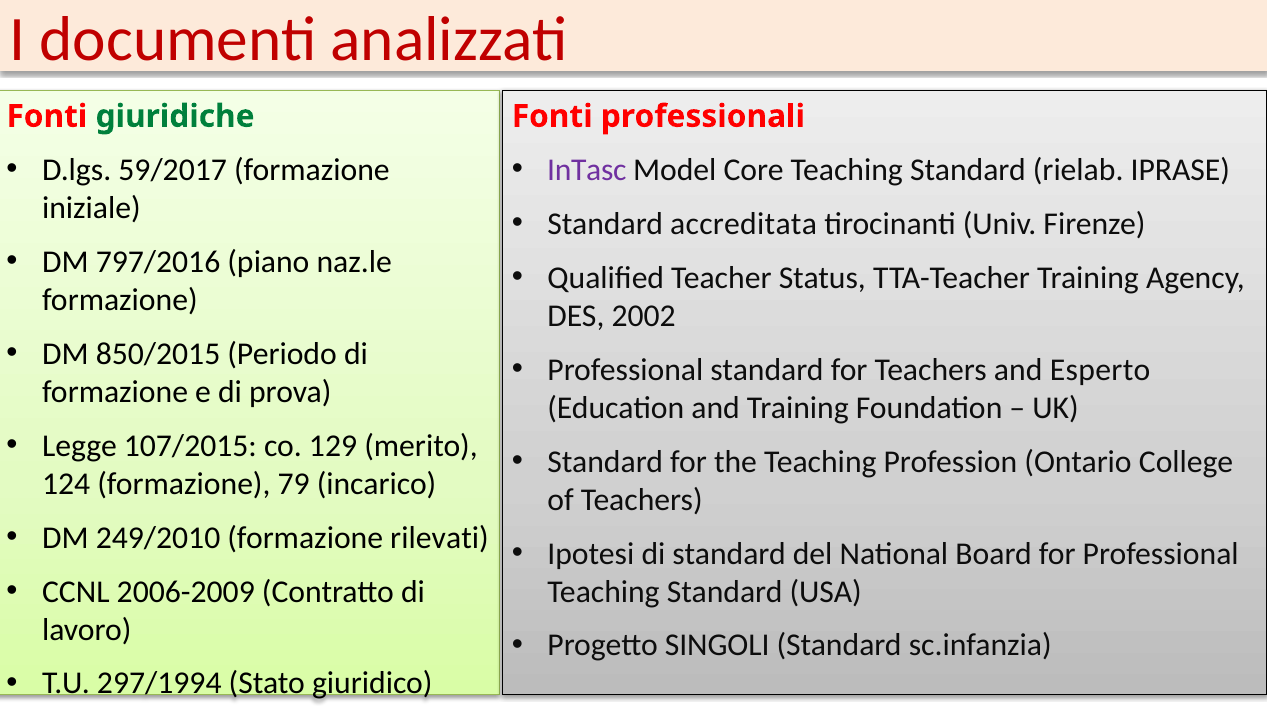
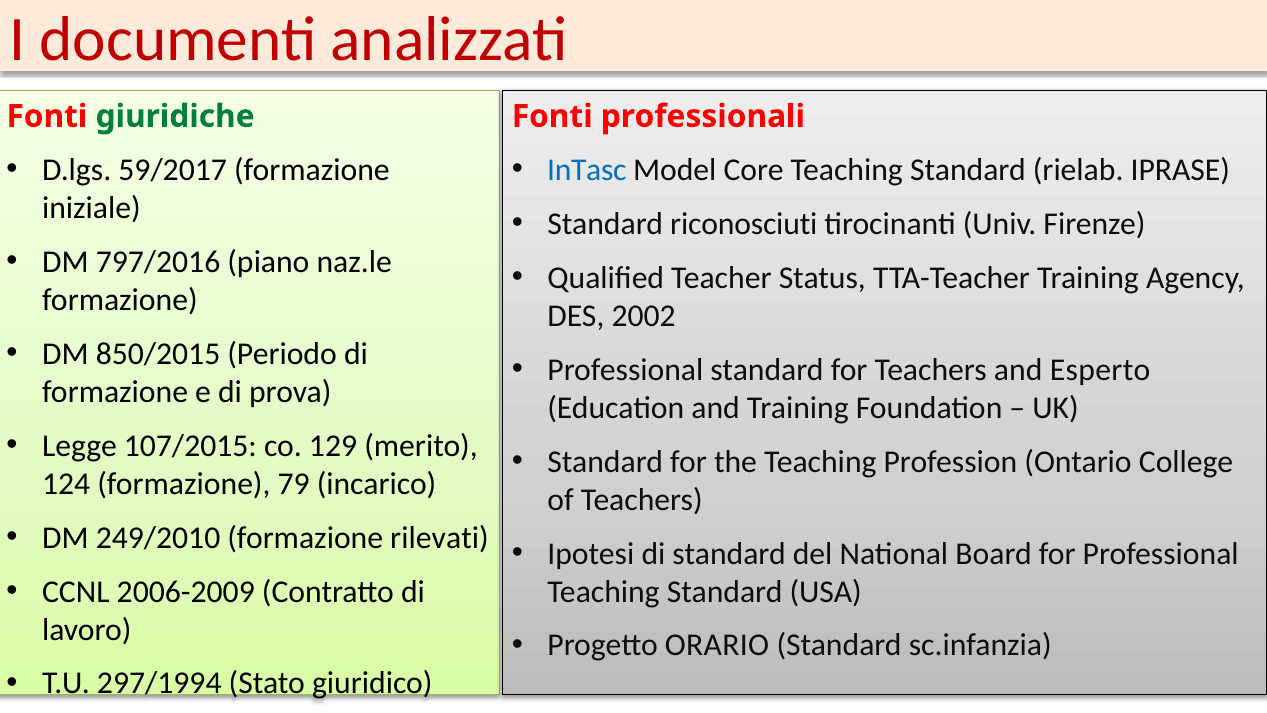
InTasc colour: purple -> blue (587, 170)
accreditata: accreditata -> riconosciuti (744, 224)
SINGOLI: SINGOLI -> ORARIO (717, 645)
